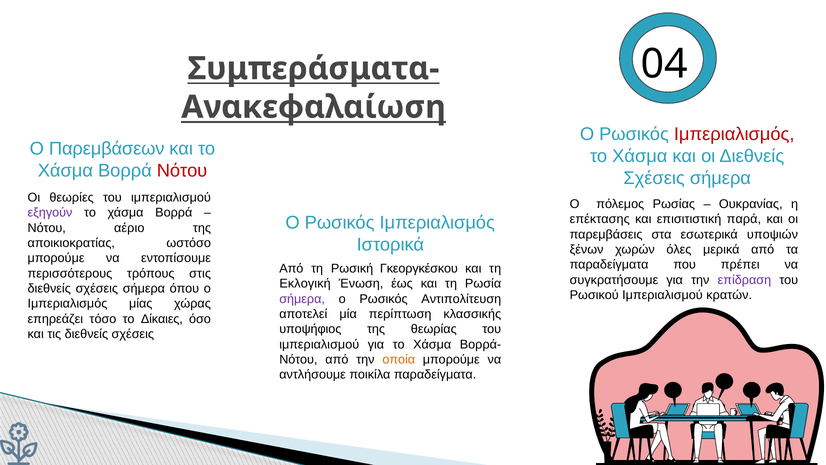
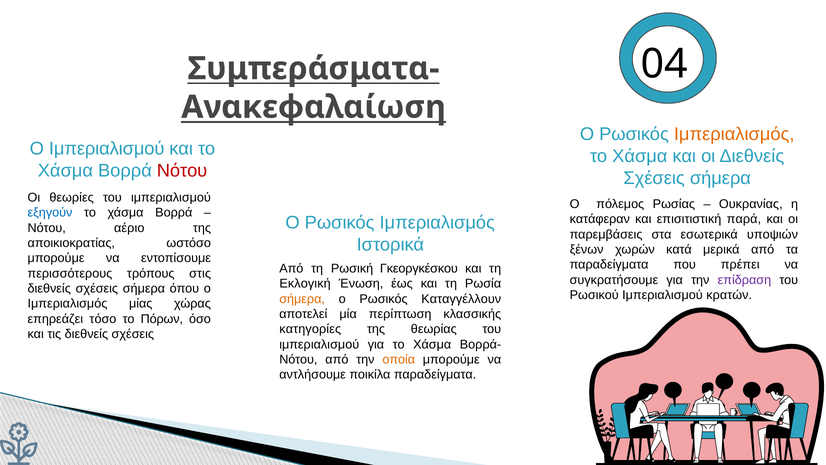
Ιμπεριαλισμός colour: red -> orange (734, 134)
Ο Παρεμβάσεων: Παρεμβάσεων -> Ιμπεριαλισμού (107, 148)
εξηγούν colour: purple -> blue (50, 213)
επέκτασης: επέκτασης -> κατάφεραν (600, 219)
όλες: όλες -> κατά (679, 249)
σήμερα colour: purple -> orange (302, 299)
Αντιπολίτευση: Αντιπολίτευση -> Καταγγέλλουν (461, 299)
Δίκαιες: Δίκαιες -> Πόρων (162, 319)
υποψήφιος: υποψήφιος -> κατηγορίες (310, 329)
